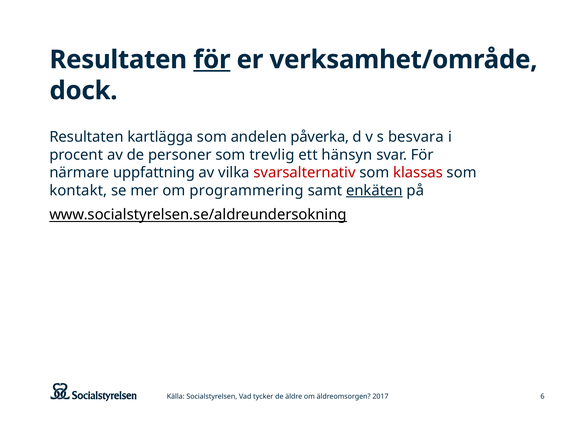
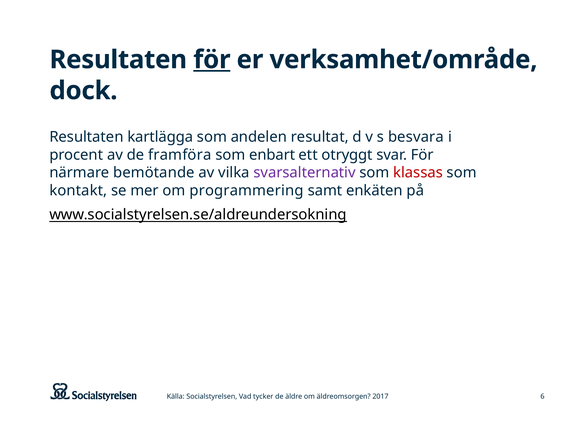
påverka: påverka -> resultat (320, 137)
personer: personer -> framföra (180, 155)
trevlig: trevlig -> enbart (272, 155)
hänsyn: hänsyn -> otryggt (347, 155)
uppfattning: uppfattning -> bemötande (154, 172)
svarsalternativ colour: red -> purple (305, 172)
enkäten underline: present -> none (374, 190)
